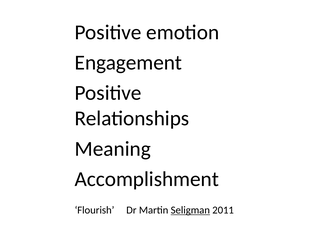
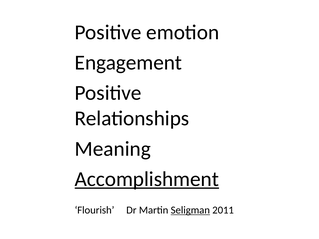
Accomplishment underline: none -> present (147, 179)
